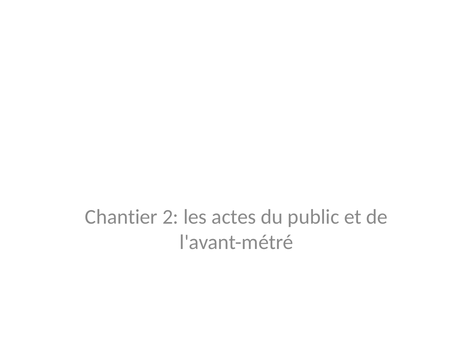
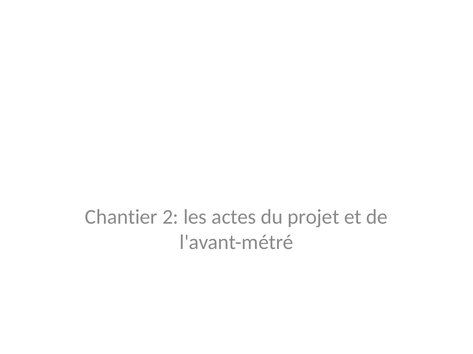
public: public -> projet (314, 217)
